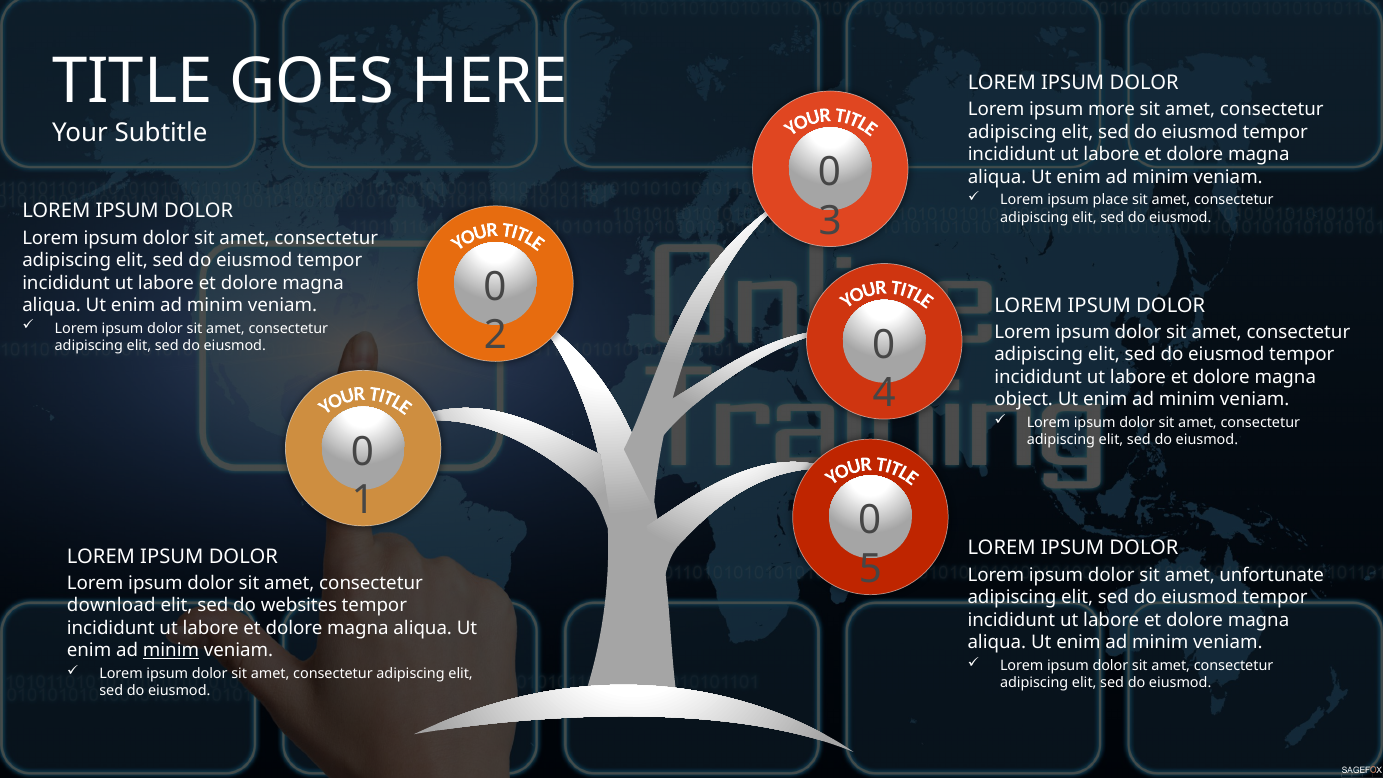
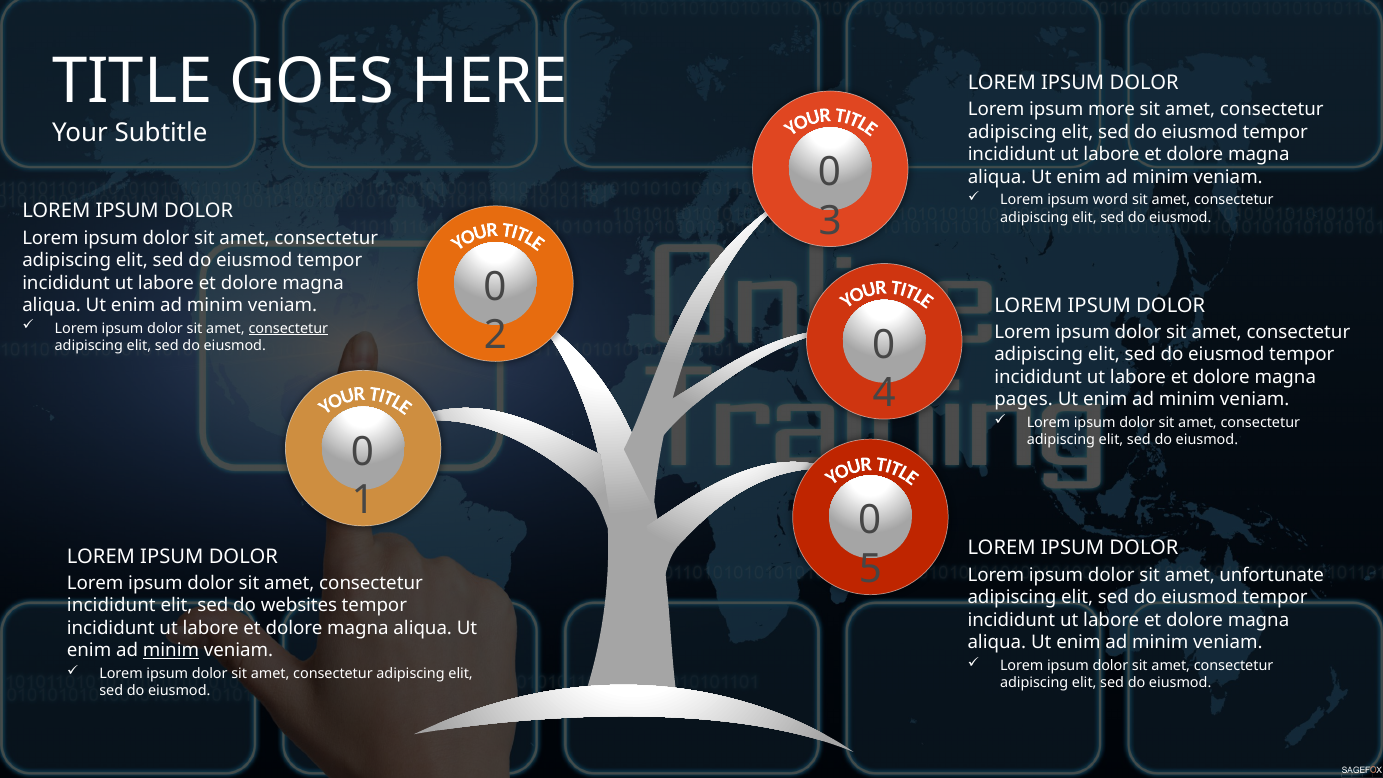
place: place -> word (1111, 200)
consectetur underline: none -> present (288, 329)
object: object -> pages (1024, 400)
download: download -> incididunt (111, 606)
